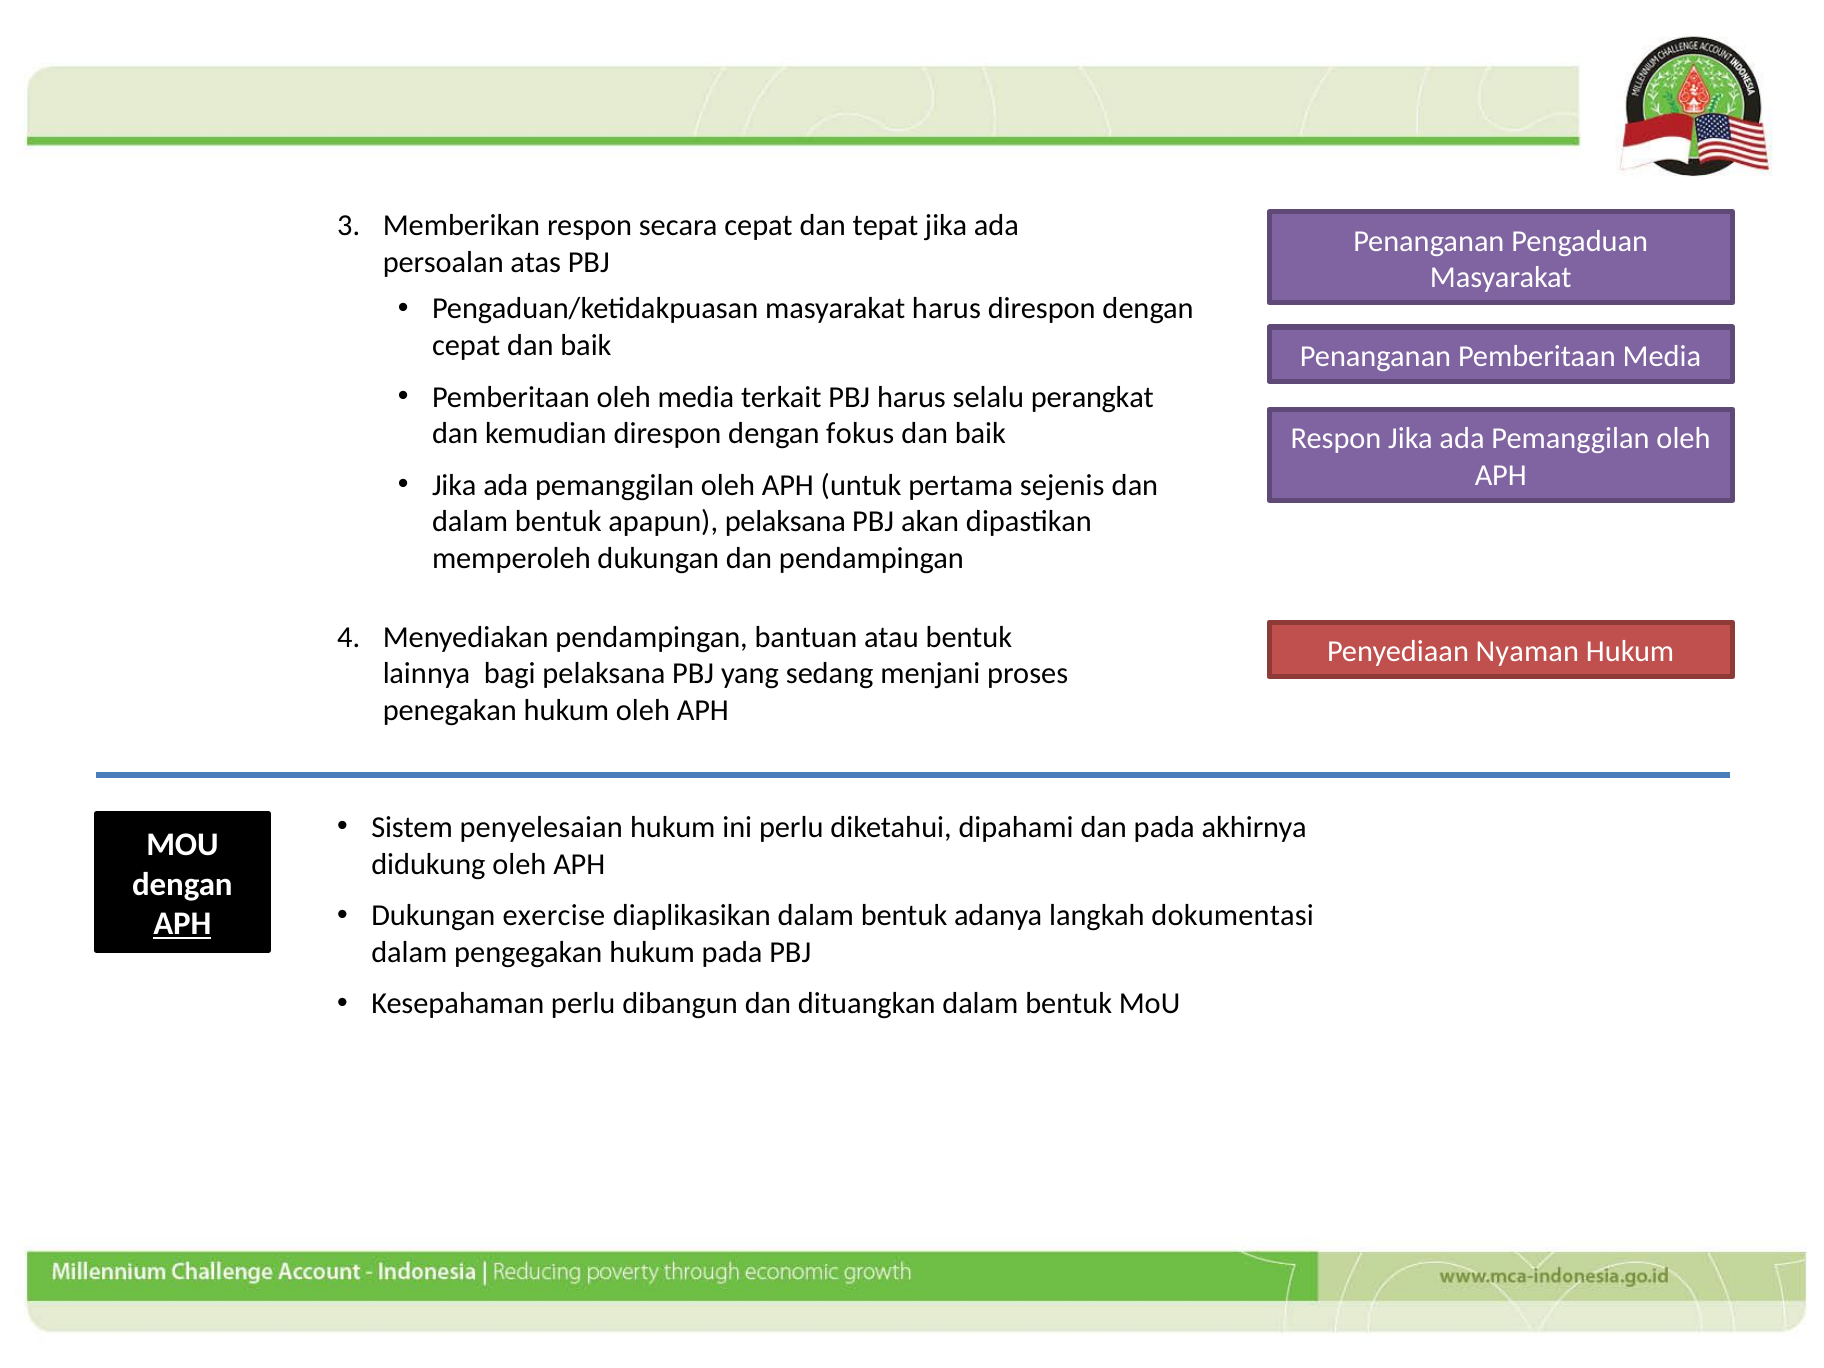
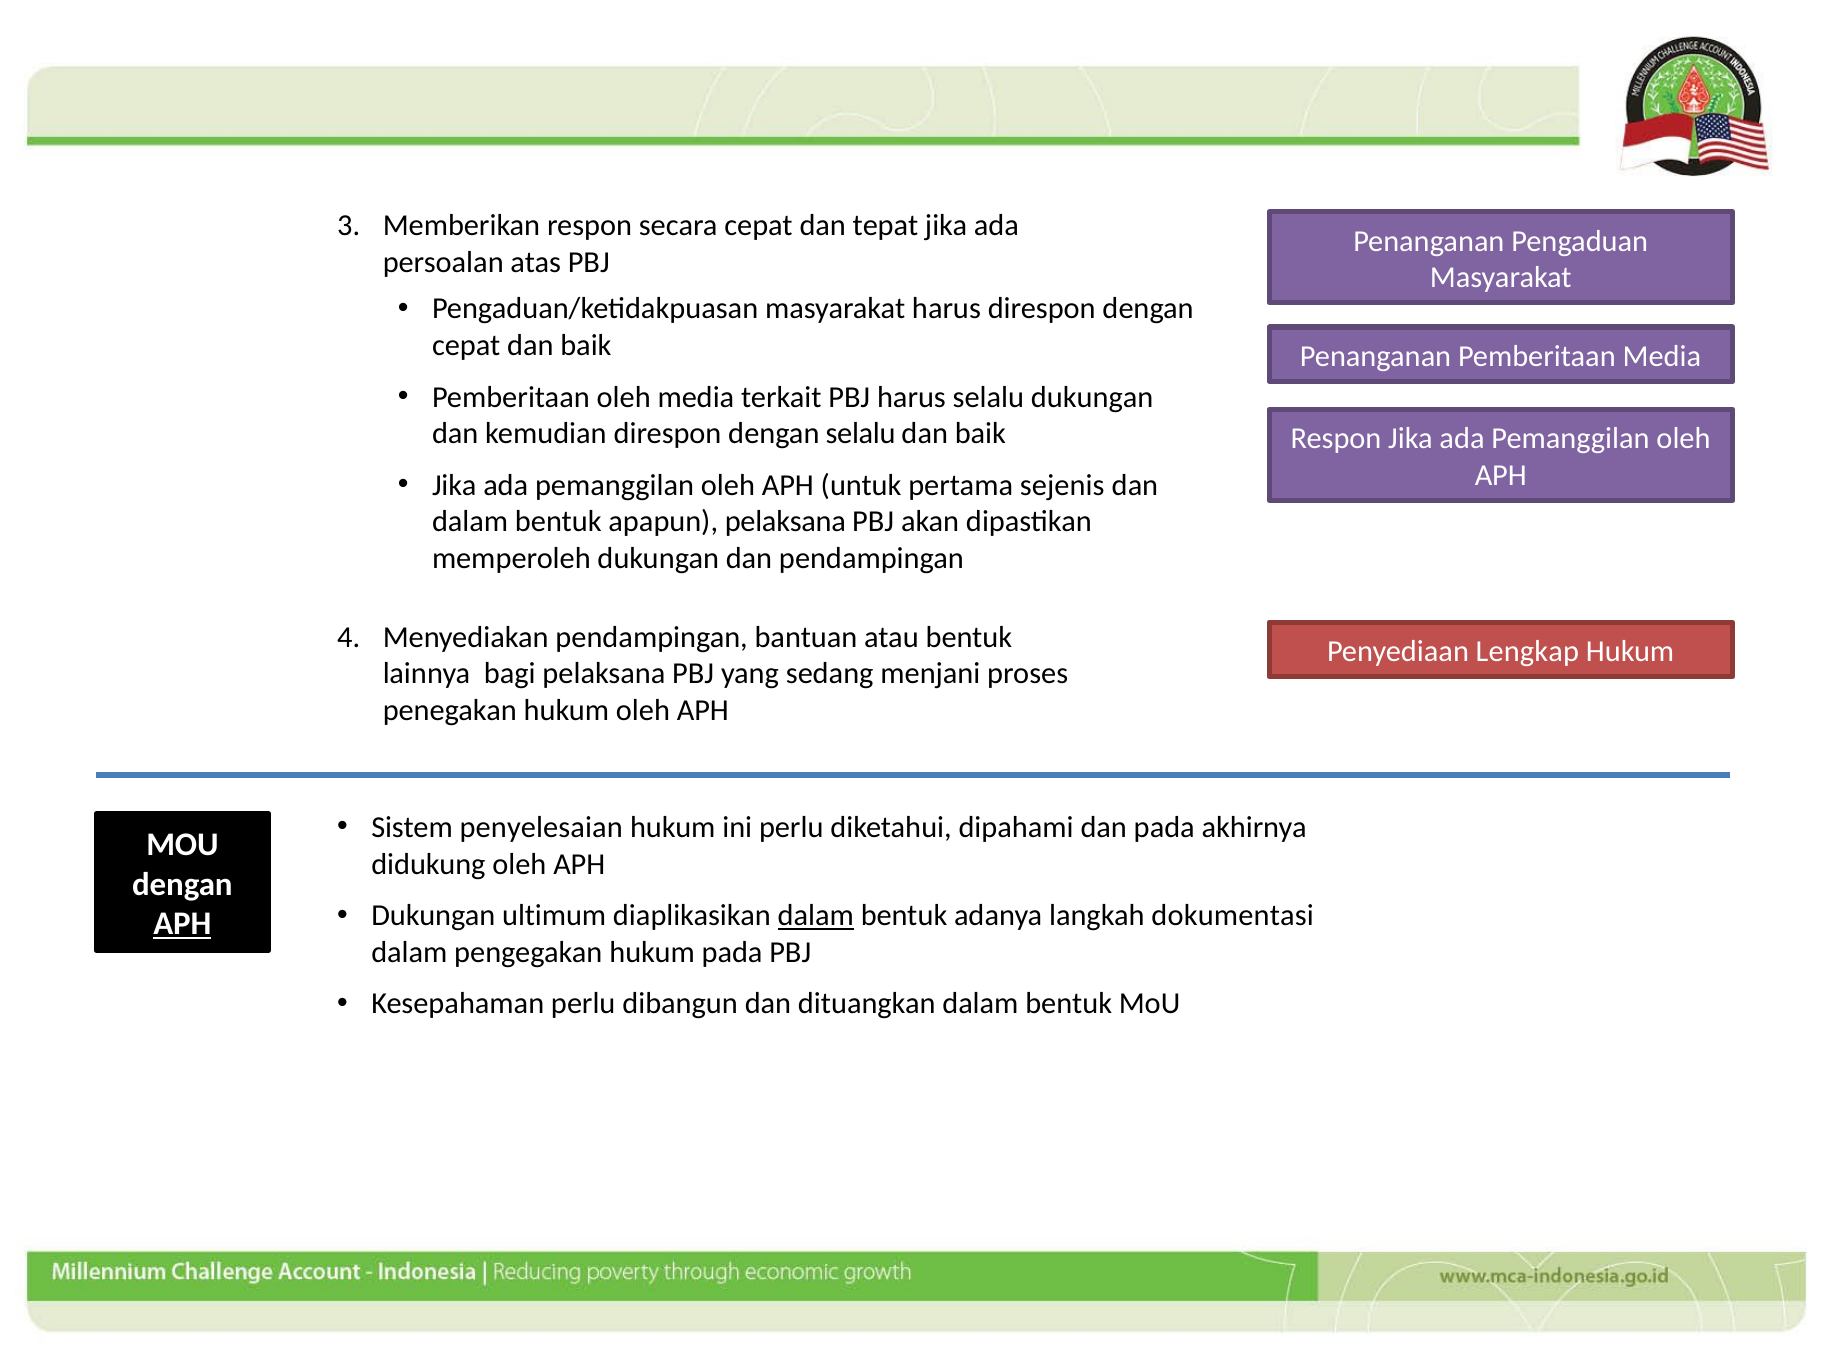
selalu perangkat: perangkat -> dukungan (1092, 397)
dengan fokus: fokus -> selalu (861, 433)
Nyaman: Nyaman -> Lengkap (1527, 652)
exercise: exercise -> ultimum (554, 916)
dalam underline: none -> present (816, 916)
